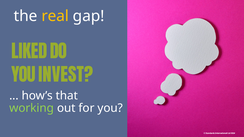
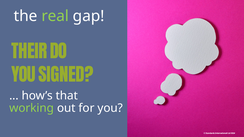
real colour: yellow -> light green (55, 16)
LIKED: LIKED -> THEIR (29, 52)
INVEST: INVEST -> SIGNED (66, 76)
